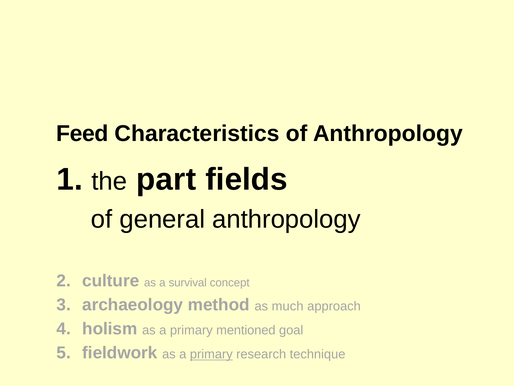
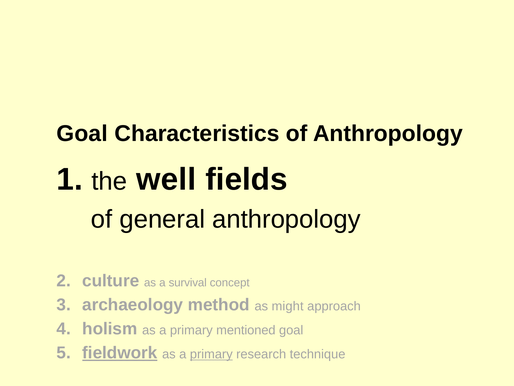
Feed: Feed -> Goal (82, 134)
part: part -> well (166, 179)
much: much -> might (288, 306)
fieldwork underline: none -> present (120, 353)
